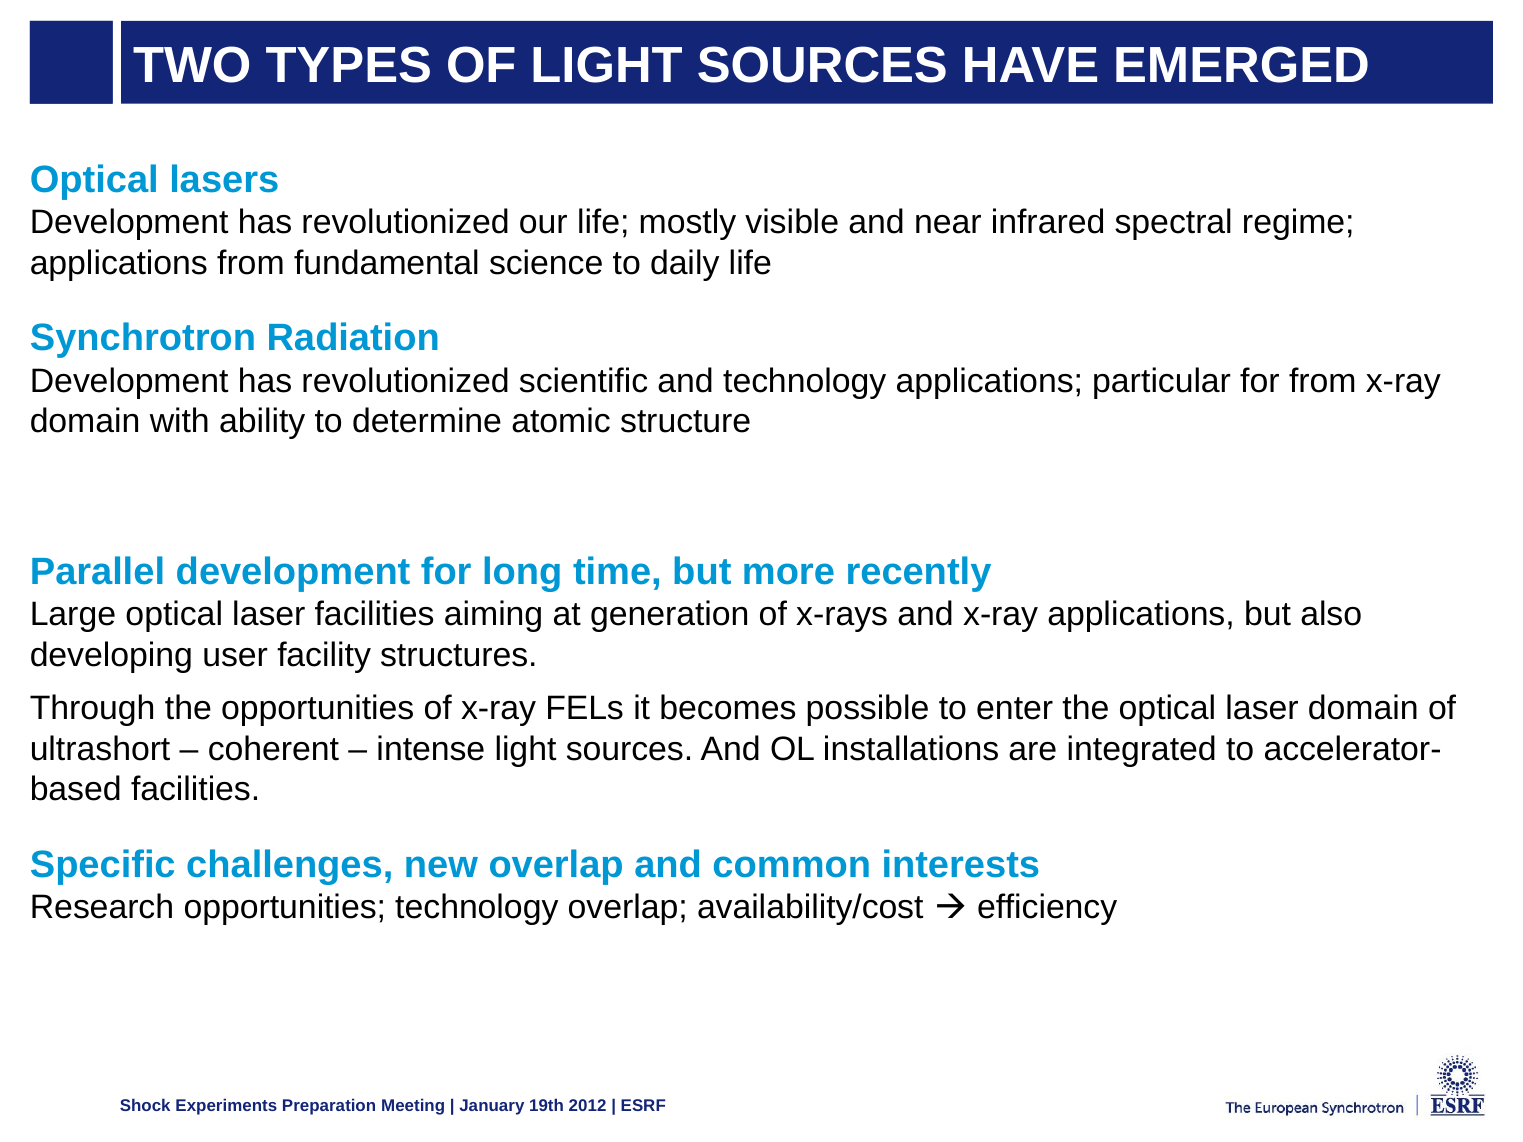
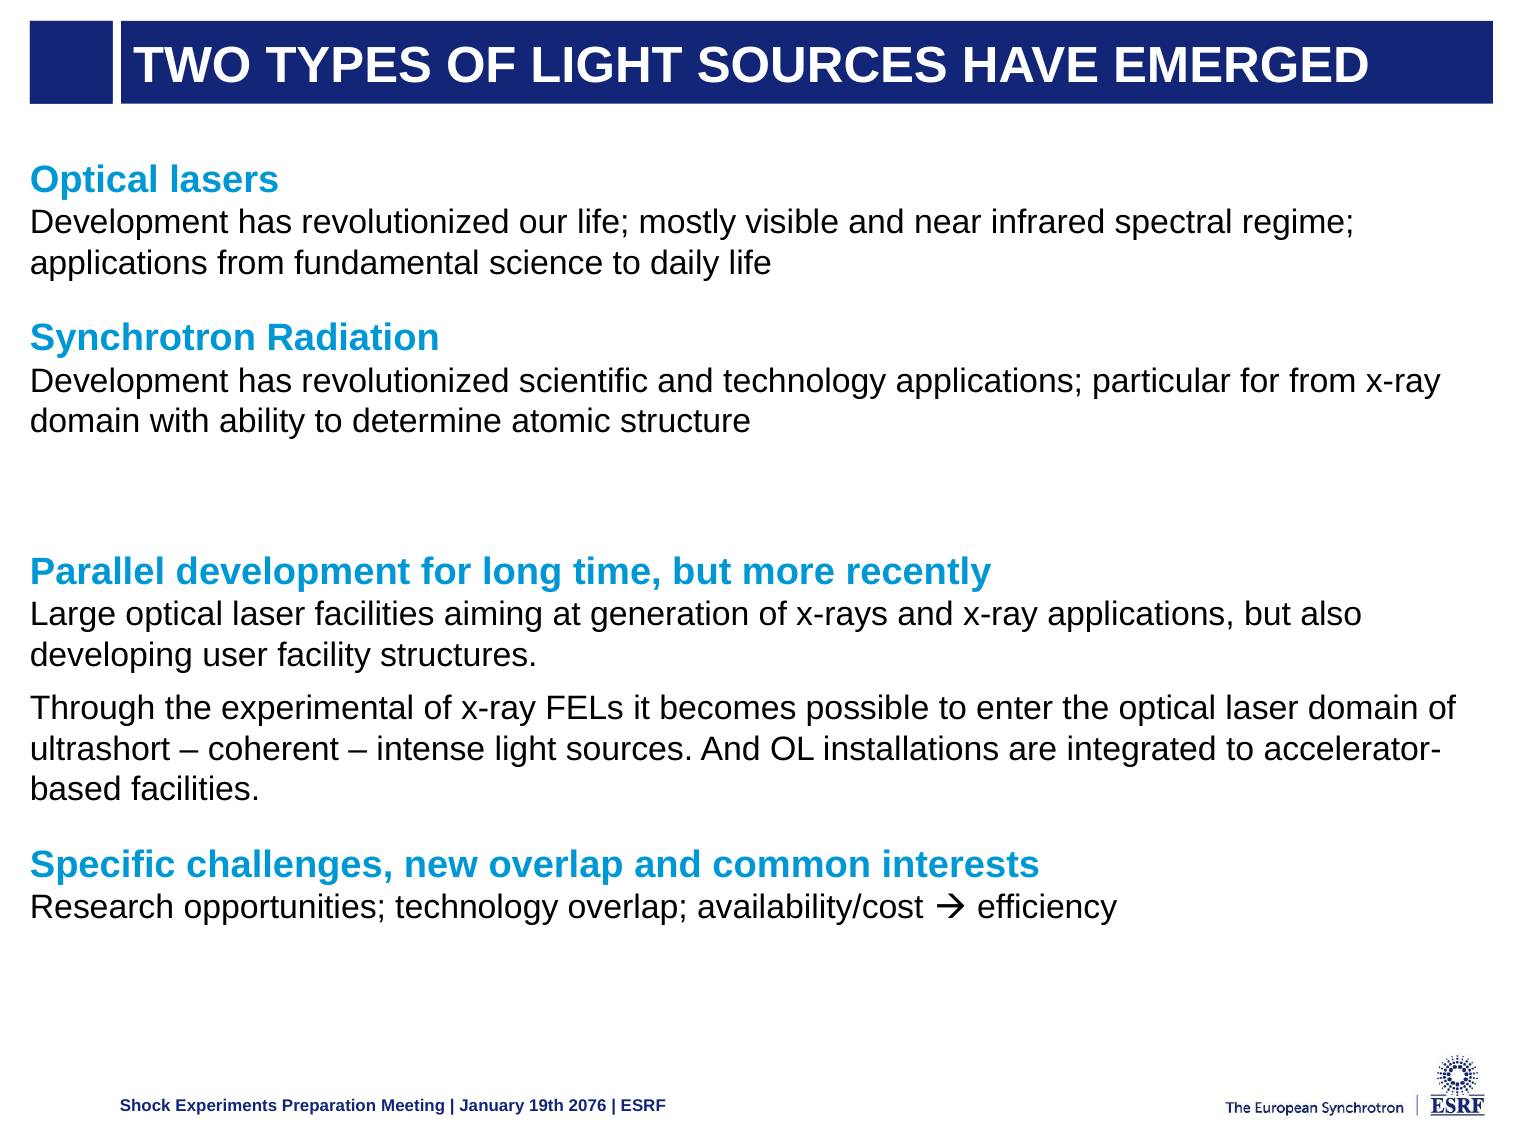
the opportunities: opportunities -> experimental (318, 709)
2012: 2012 -> 2076 (588, 1106)
